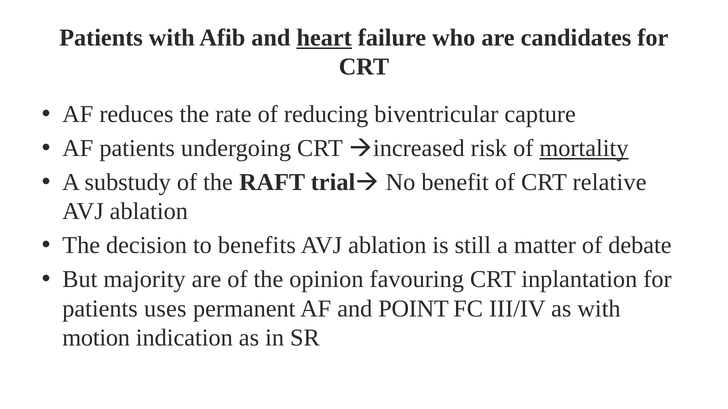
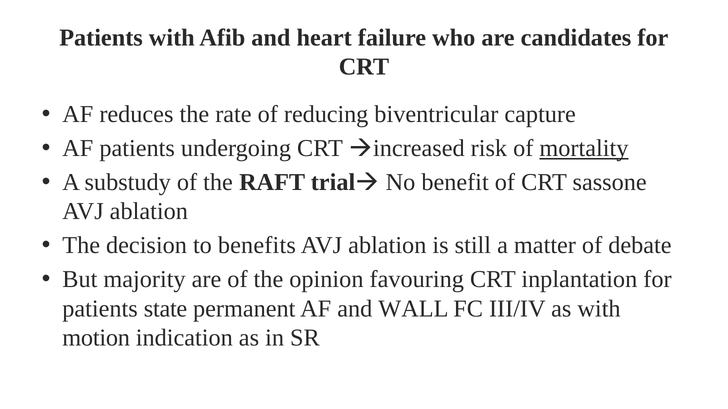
heart underline: present -> none (324, 38)
relative: relative -> sassone (610, 183)
uses: uses -> state (166, 309)
POINT: POINT -> WALL (413, 309)
